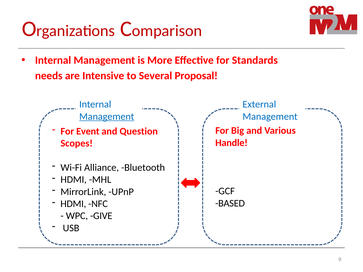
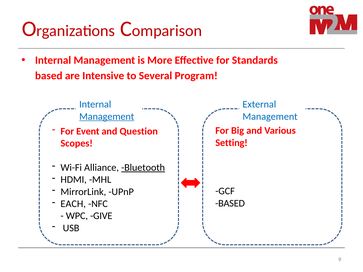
needs: needs -> based (49, 76)
Proposal: Proposal -> Program (196, 76)
Handle: Handle -> Setting (231, 143)
Bluetooth underline: none -> present (143, 168)
HDMI: HDMI -> EACH (73, 204)
